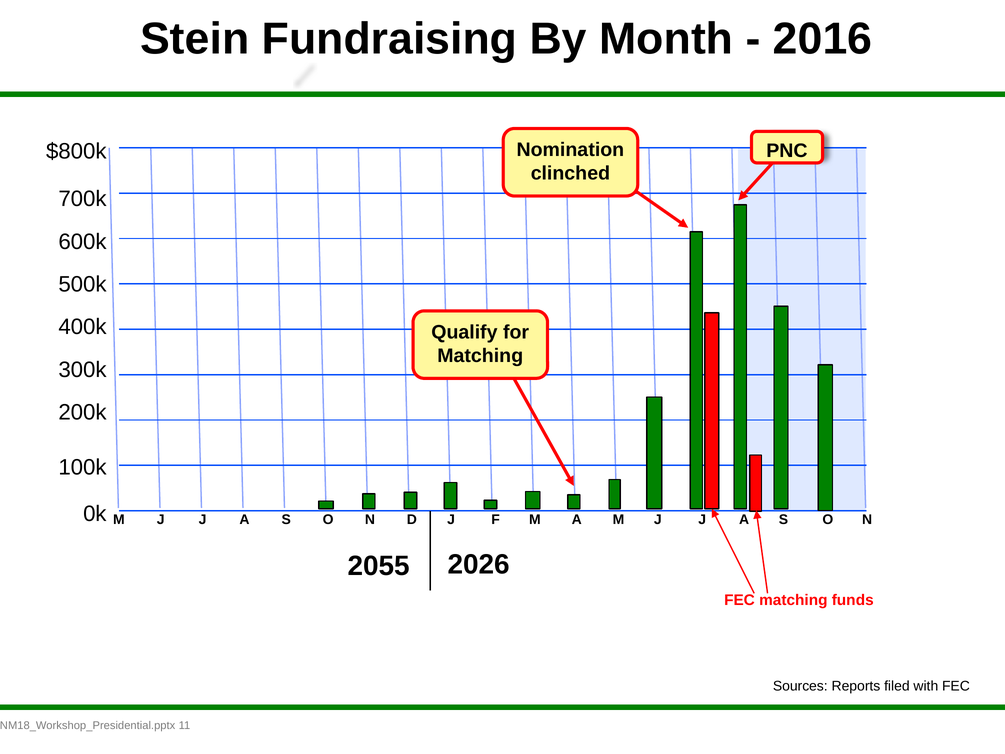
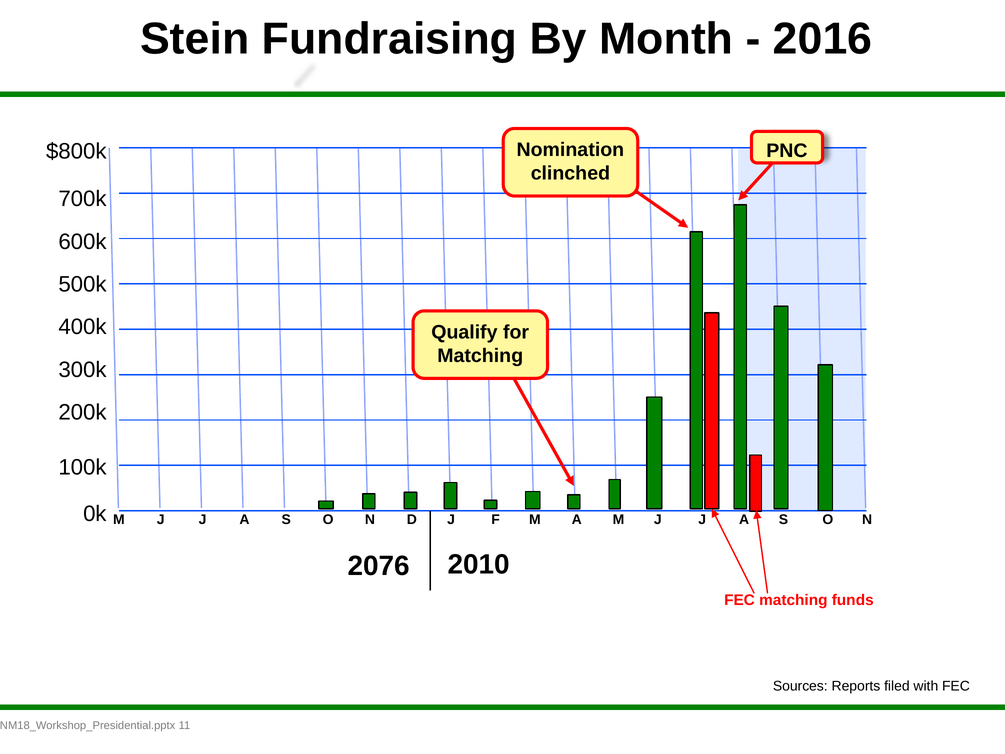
2026: 2026 -> 2010 (479, 564)
2055: 2055 -> 2076 (379, 566)
